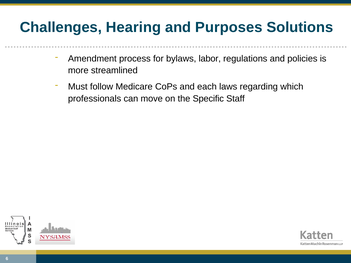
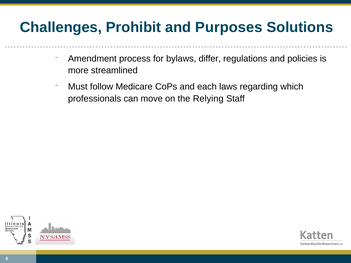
Hearing: Hearing -> Prohibit (134, 27)
labor: labor -> differ (210, 59)
Specific: Specific -> Relying (208, 99)
